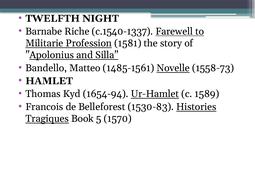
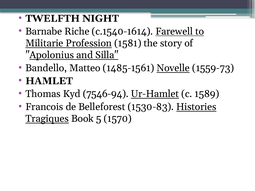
c.1540-1337: c.1540-1337 -> c.1540-1614 (122, 31)
1558-73: 1558-73 -> 1559-73 (213, 68)
1654-94: 1654-94 -> 7546-94 (106, 94)
